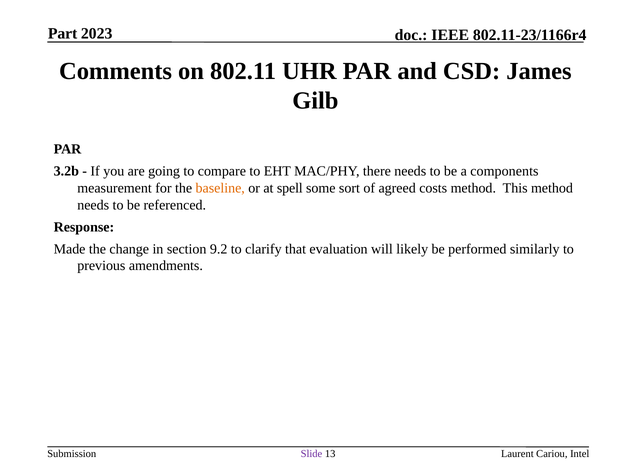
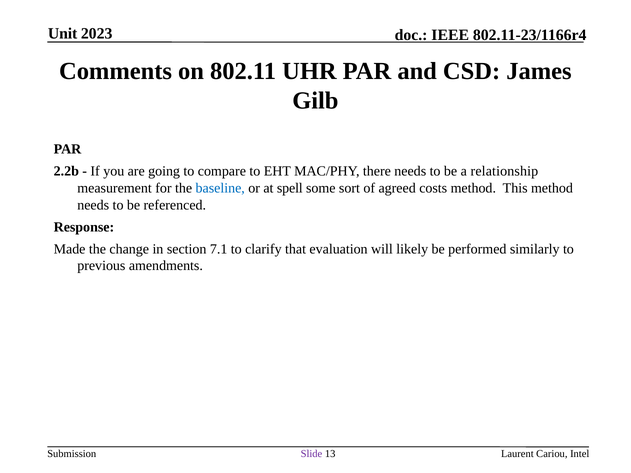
Part: Part -> Unit (63, 33)
3.2b: 3.2b -> 2.2b (66, 171)
components: components -> relationship (504, 171)
baseline colour: orange -> blue (220, 188)
9.2: 9.2 -> 7.1 (219, 249)
